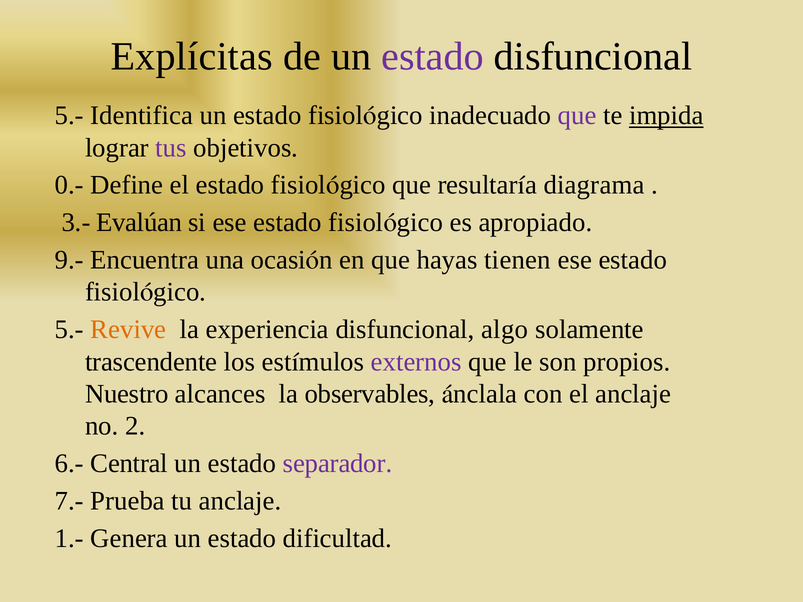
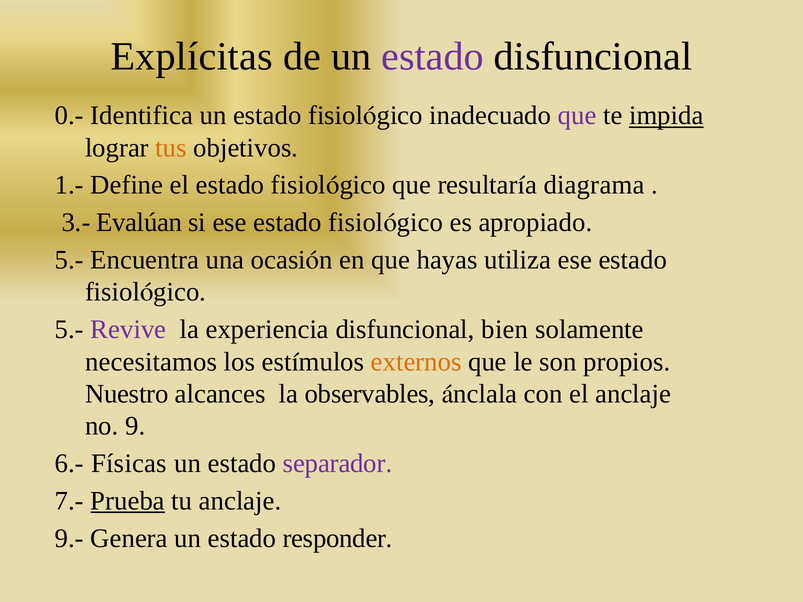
5.-: 5.- -> 0.- (69, 116)
tus colour: purple -> orange (171, 148)
0.-: 0.- -> 1.- (69, 185)
9.-: 9.- -> 5.- (69, 260)
tienen: tienen -> utiliza (518, 260)
Revive colour: orange -> purple (128, 330)
algo: algo -> bien (505, 330)
trascendente: trascendente -> necesitamos (151, 362)
externos colour: purple -> orange (416, 362)
2: 2 -> 9 (135, 426)
Central: Central -> Físicas (129, 464)
Prueba underline: none -> present (128, 501)
1.-: 1.- -> 9.- (69, 538)
dificultad: dificultad -> responder (338, 538)
